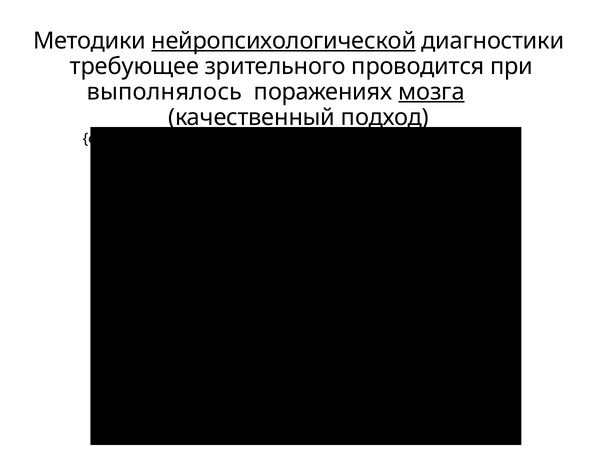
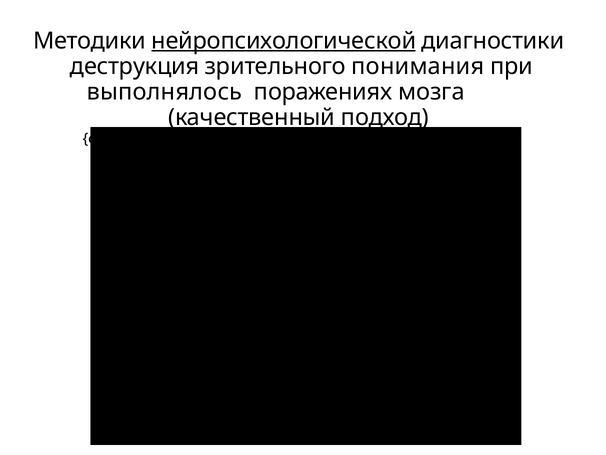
требующее: требующее -> деструкция (135, 66)
проводится: проводится -> понимания (418, 66)
мозга underline: present -> none (432, 92)
